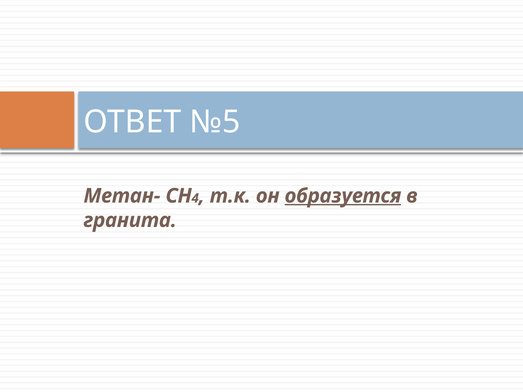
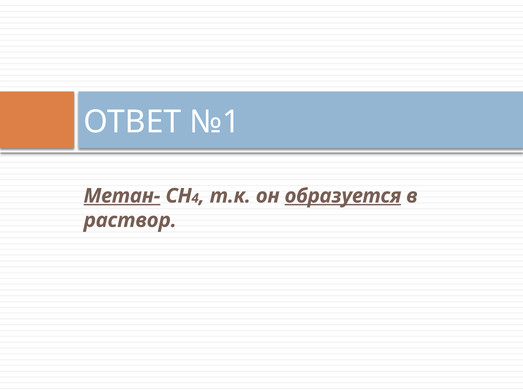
№5: №5 -> №1 (215, 122)
Метан- underline: none -> present (122, 196)
гранита: гранита -> раствор (130, 220)
